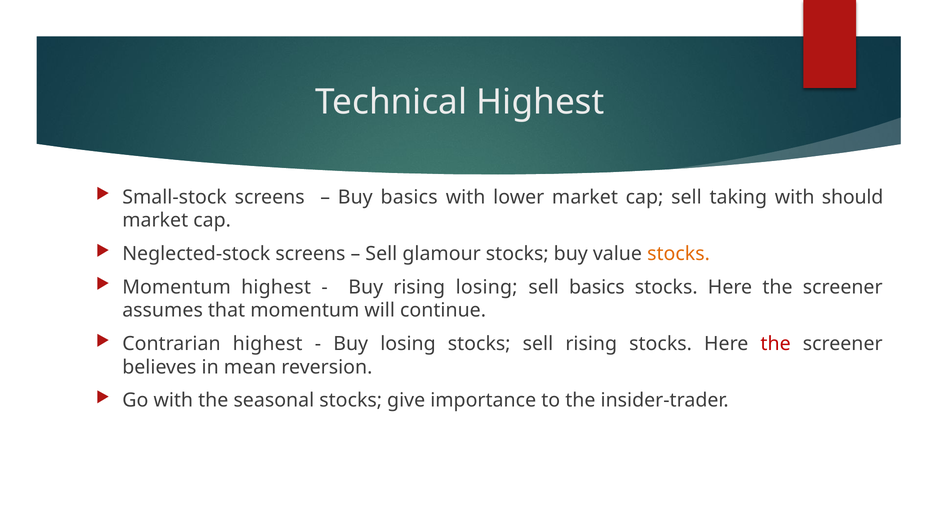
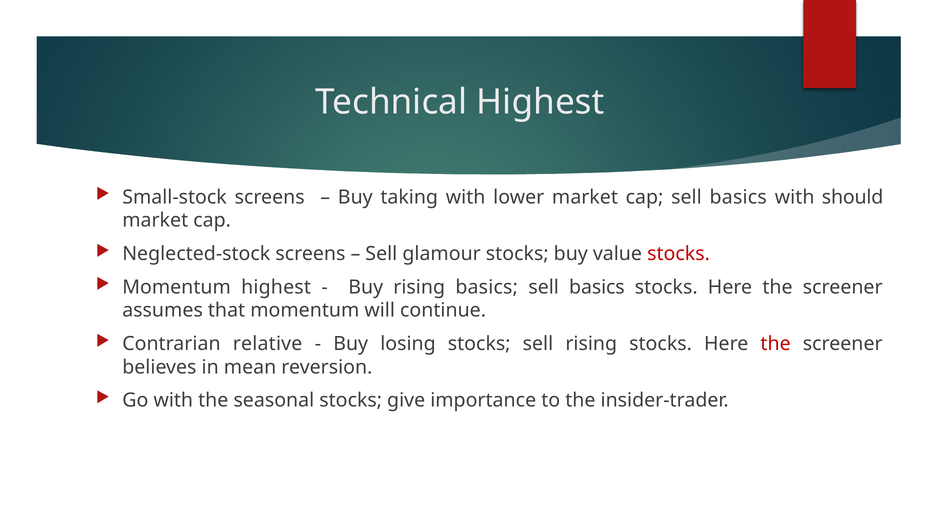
Buy basics: basics -> taking (409, 197)
cap sell taking: taking -> basics (738, 197)
stocks colour: orange -> red (679, 254)
rising losing: losing -> basics (487, 287)
Contrarian highest: highest -> relative (268, 344)
